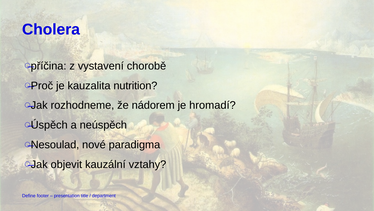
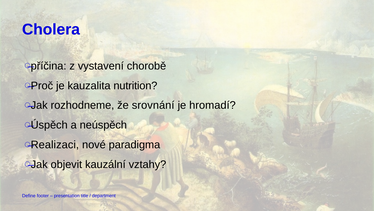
nádorem: nádorem -> srovnání (153, 105)
Nesoulad: Nesoulad -> Realizaci (55, 144)
